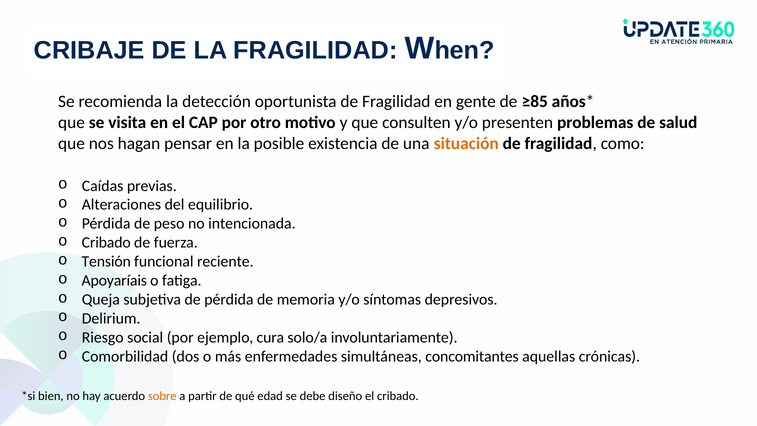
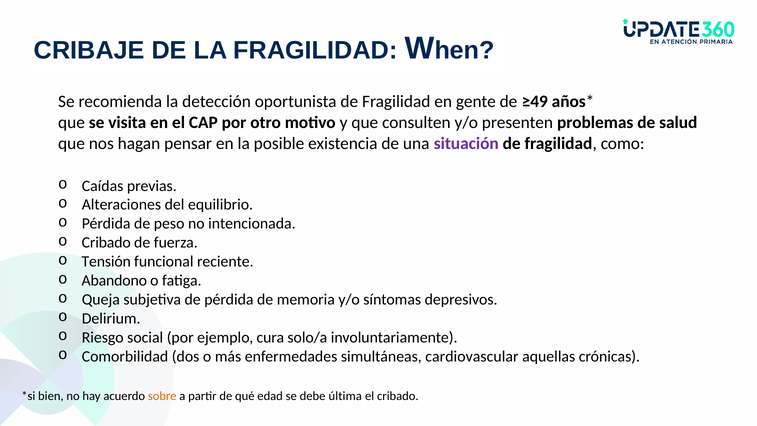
≥85: ≥85 -> ≥49 (535, 102)
situación colour: orange -> purple (466, 143)
Apoyaríais: Apoyaríais -> Abandono (114, 280)
concomitantes: concomitantes -> cardiovascular (472, 356)
diseño: diseño -> última (345, 396)
